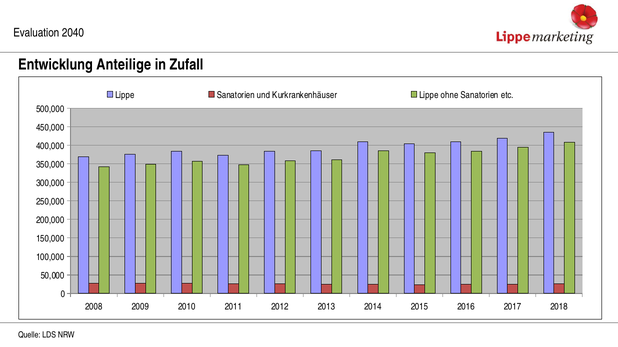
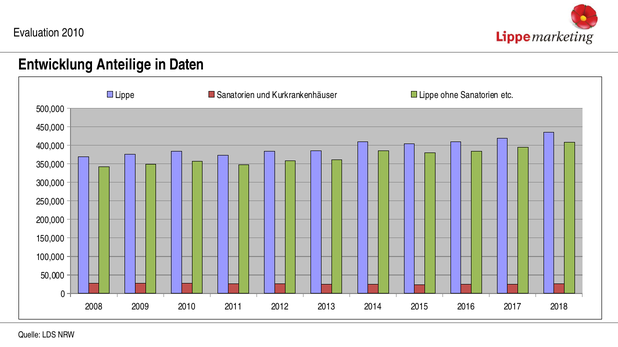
Evaluation 2040: 2040 -> 2010 (73, 33)
Zufall: Zufall -> Daten (187, 65)
